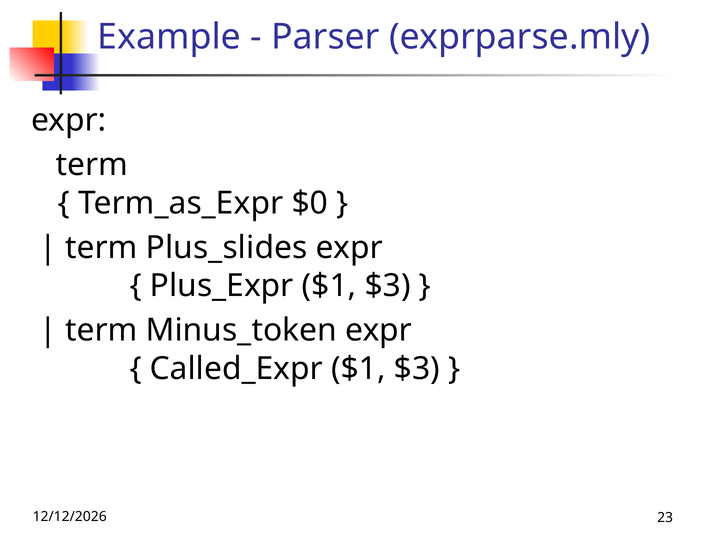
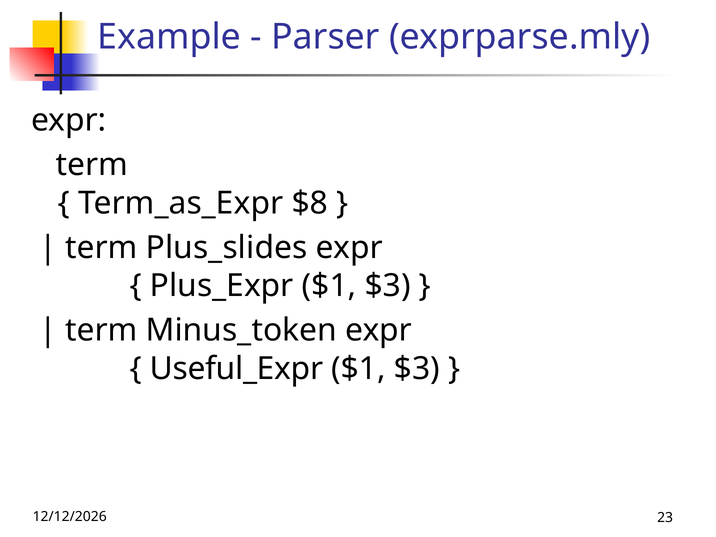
$0: $0 -> $8 (310, 203)
Called_Expr: Called_Expr -> Useful_Expr (237, 369)
